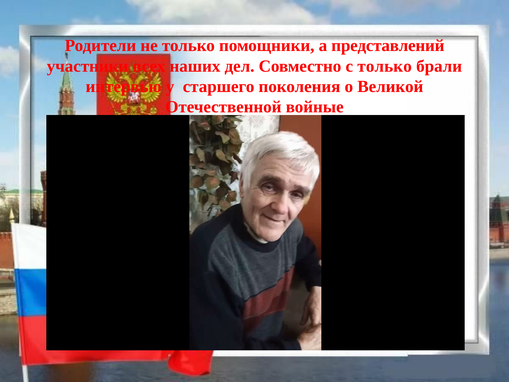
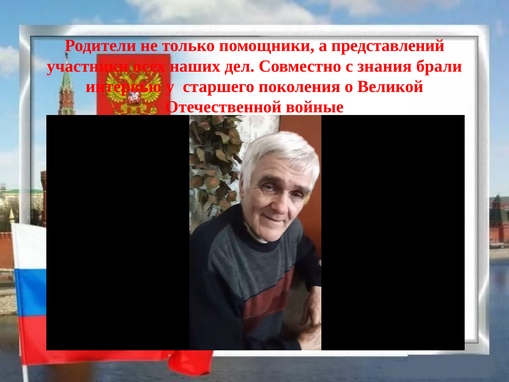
с только: только -> знания (385, 66)
